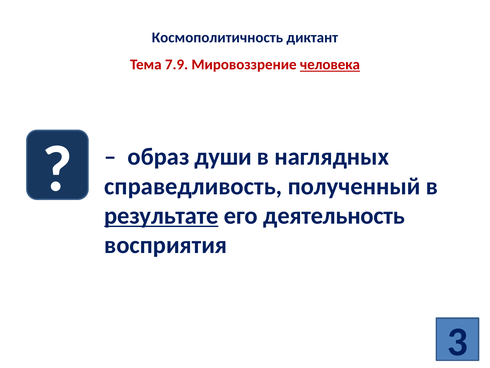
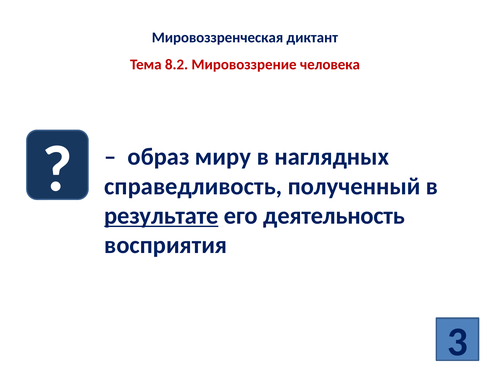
Космополитичность: Космополитичность -> Мировоззренческая (217, 37)
7.9: 7.9 -> 8.2 (177, 65)
человека underline: present -> none (330, 65)
души: души -> миру (223, 157)
